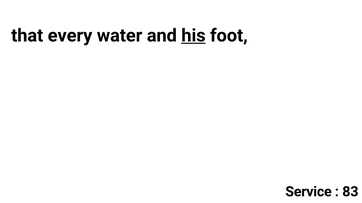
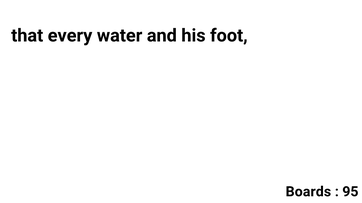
his underline: present -> none (193, 36)
Service: Service -> Boards (308, 192)
83: 83 -> 95 (350, 192)
